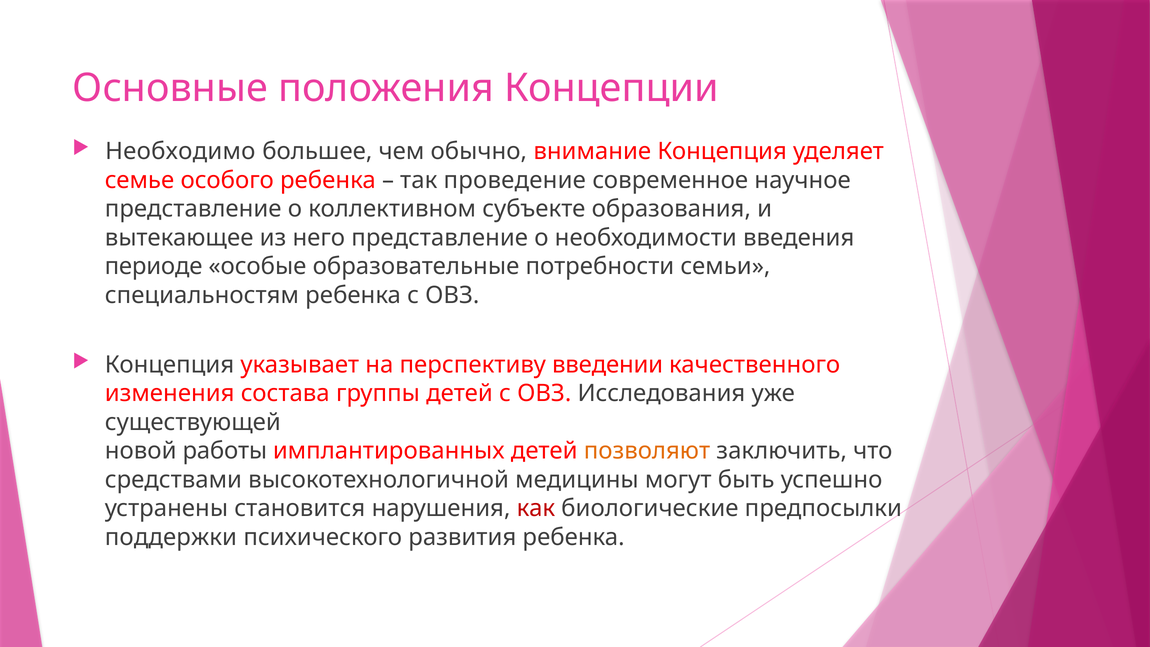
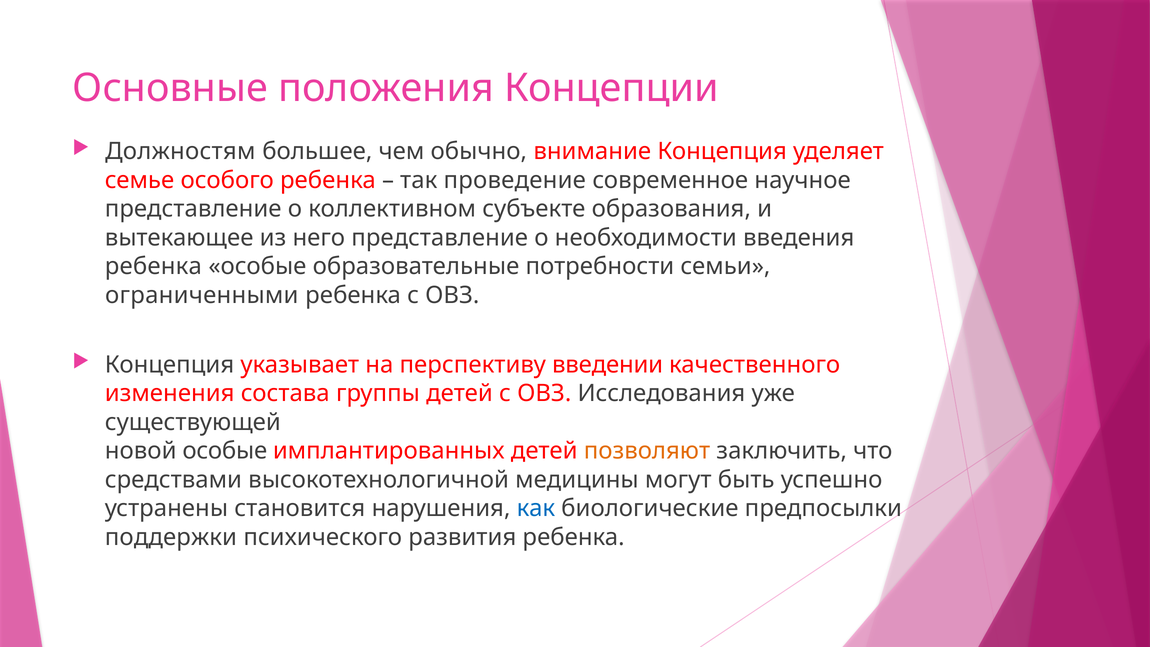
Необходимо: Необходимо -> Должностям (180, 151)
периоде: периоде -> ребенка (153, 266)
специальностям: специальностям -> ограниченными (202, 295)
новой работы: работы -> особые (225, 451)
как colour: red -> blue (536, 508)
